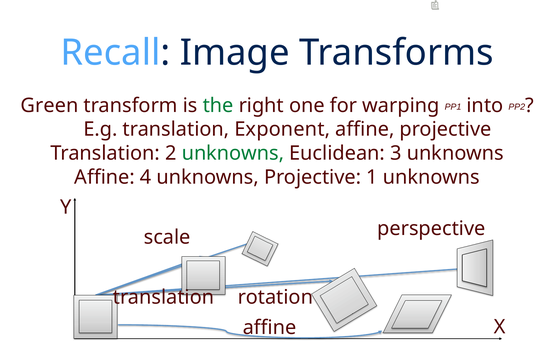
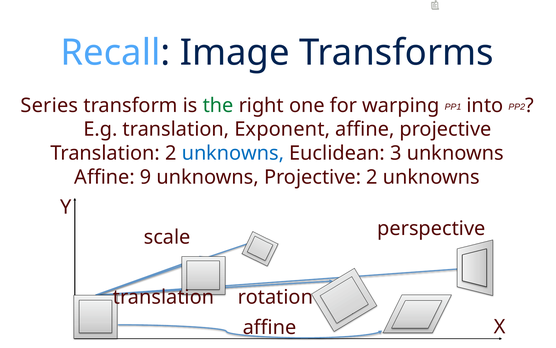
Green: Green -> Series (49, 105)
unknowns colour: green -> blue (233, 153)
4: 4 -> 9 (146, 177)
Projective 1: 1 -> 2 (372, 177)
